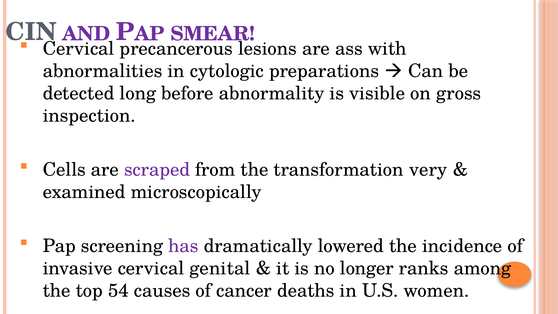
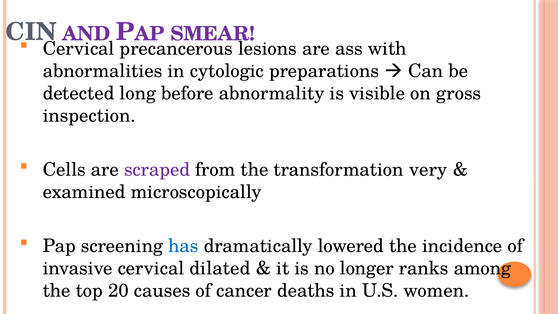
has colour: purple -> blue (183, 246)
genital: genital -> dilated (220, 268)
54: 54 -> 20 (118, 291)
